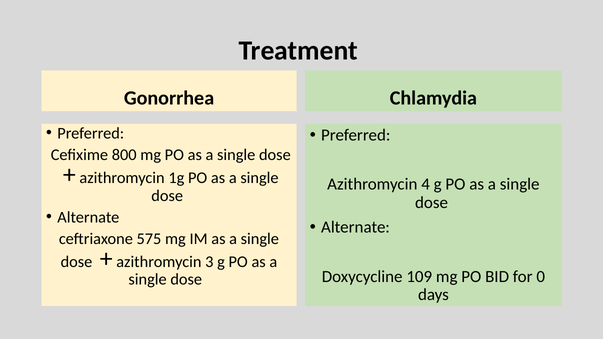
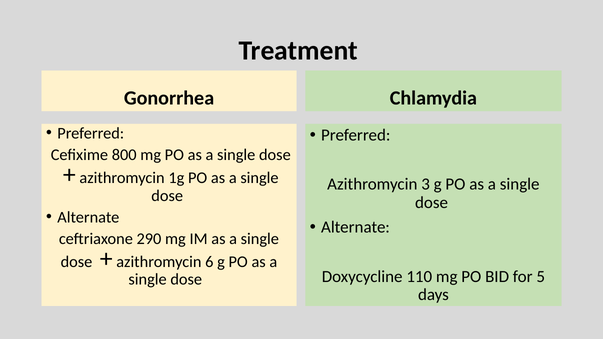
4: 4 -> 3 (426, 184)
575: 575 -> 290 (149, 239)
3: 3 -> 6 (209, 262)
109: 109 -> 110 (419, 277)
0: 0 -> 5 (541, 277)
